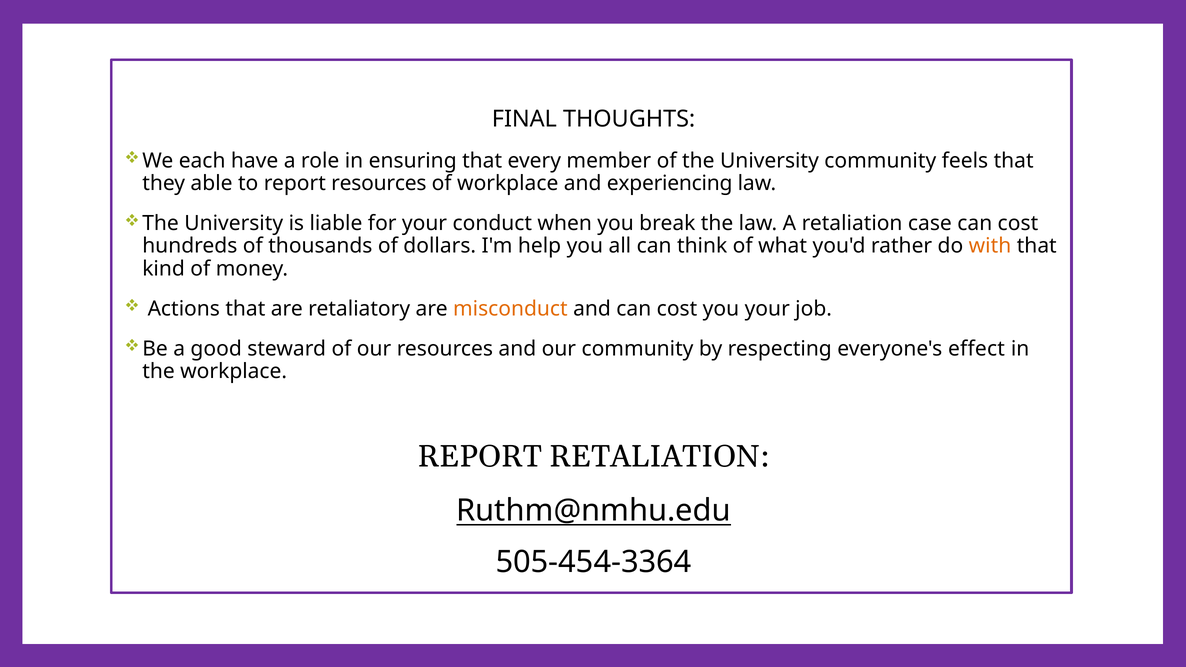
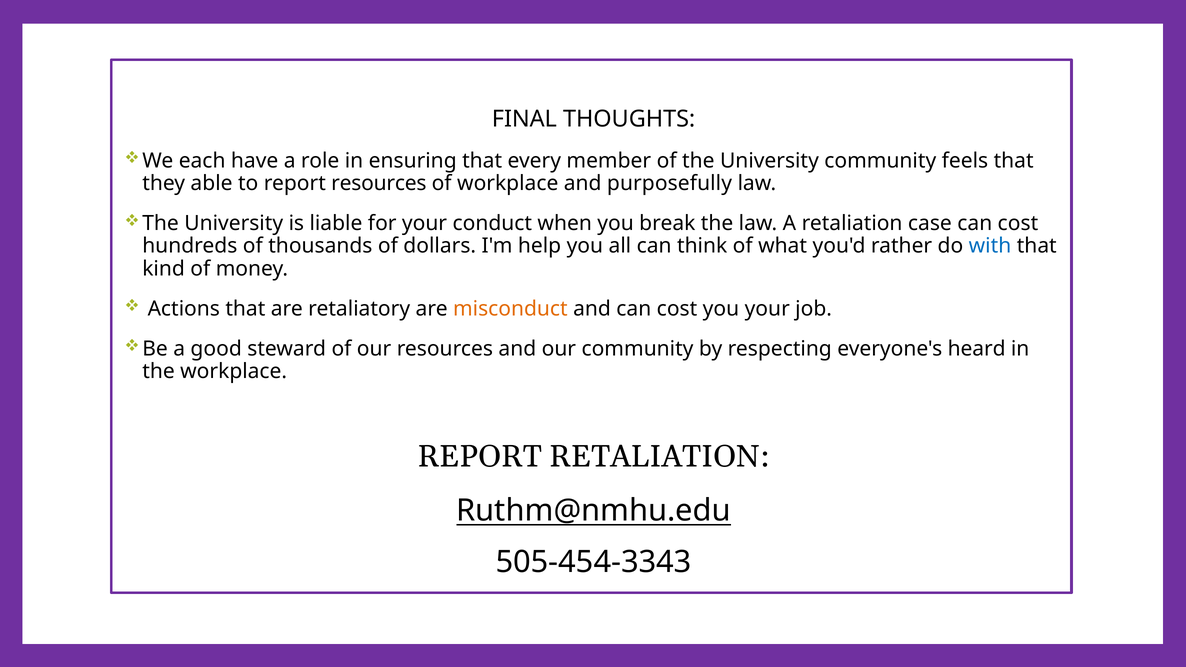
experiencing: experiencing -> purposefully (669, 183)
with colour: orange -> blue (990, 246)
effect: effect -> heard (977, 349)
505-454-3364: 505-454-3364 -> 505-454-3343 (594, 562)
